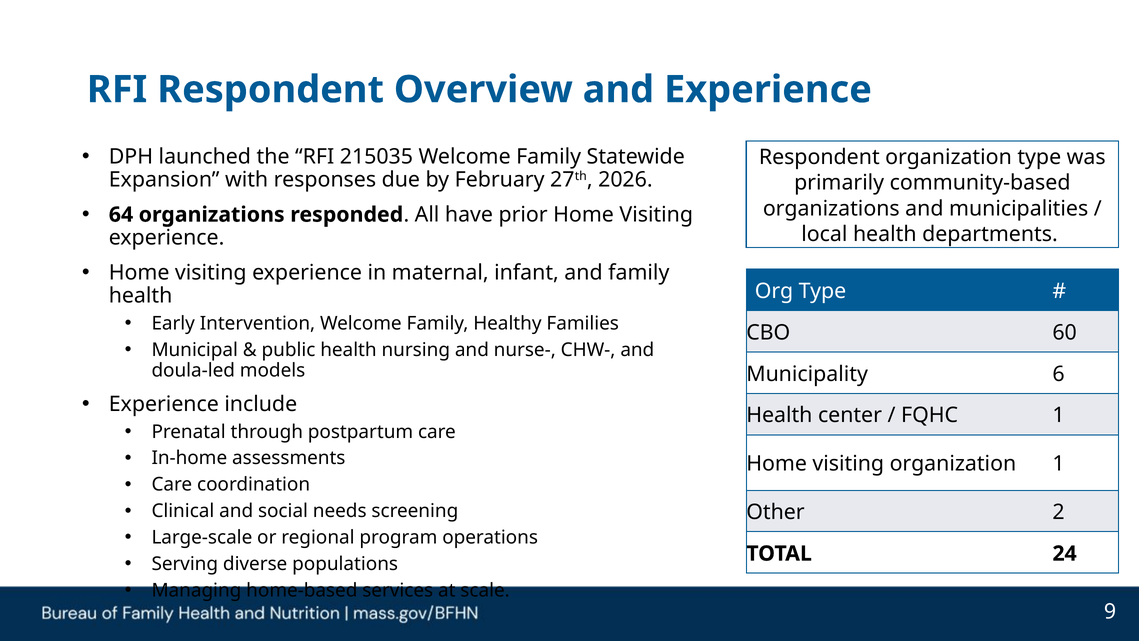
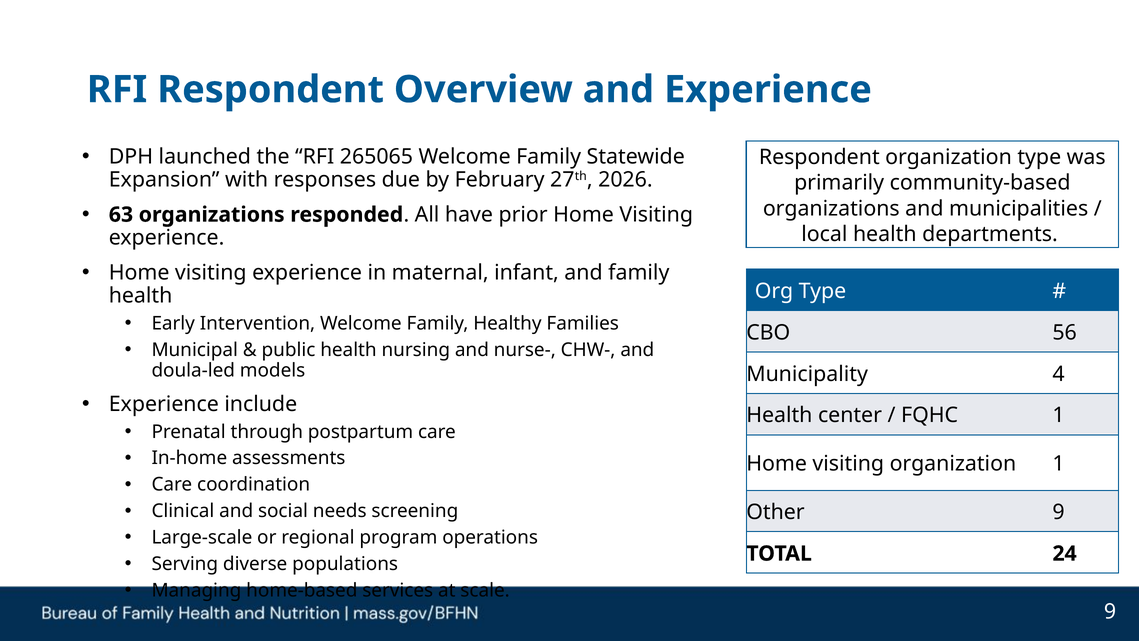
215035: 215035 -> 265065 (376, 157)
64: 64 -> 63 (121, 215)
60: 60 -> 56 (1065, 332)
6: 6 -> 4 (1059, 374)
Other 2: 2 -> 9 (1059, 512)
